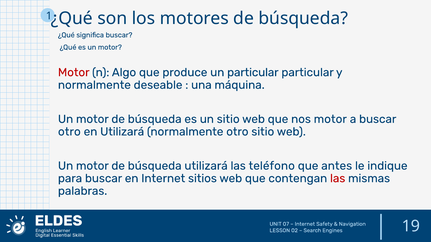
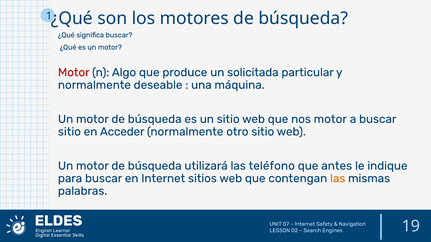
un particular: particular -> solicitada (253, 72)
otro: otro -> sitio (69, 132)
en Utilizará: Utilizará -> Acceder (122, 132)
las colour: red -> orange (338, 179)
